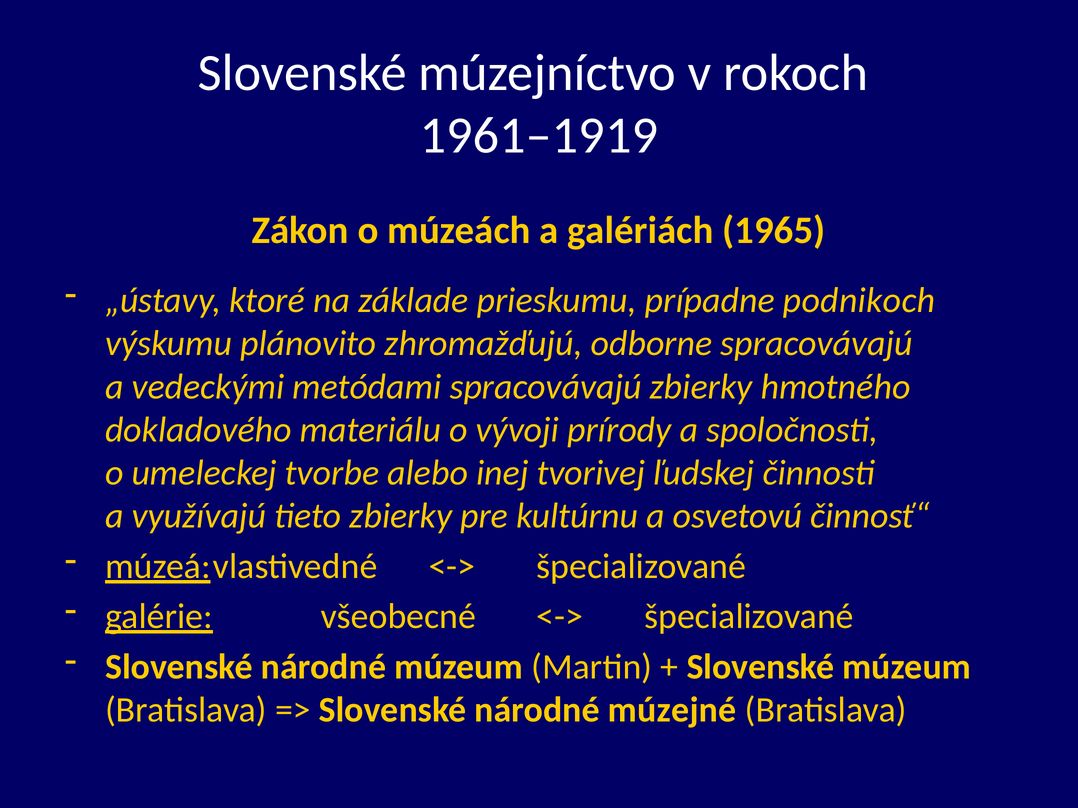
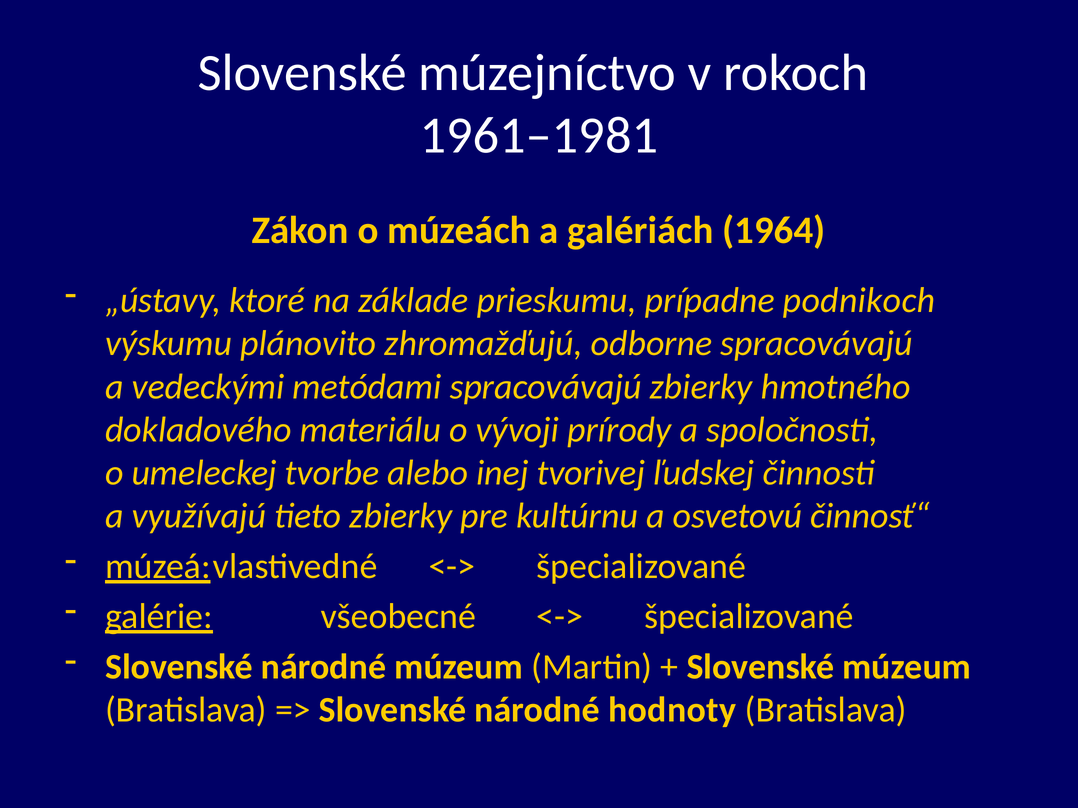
1961–1919: 1961–1919 -> 1961–1981 (539, 136)
1965: 1965 -> 1964 (774, 230)
múzejné: múzejné -> hodnoty (672, 710)
